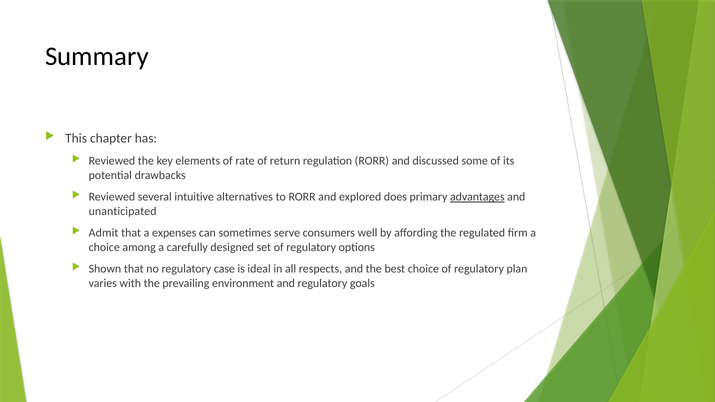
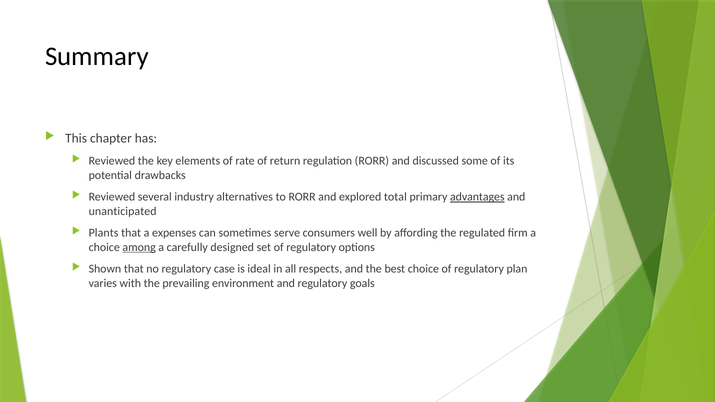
intuitive: intuitive -> industry (194, 197)
does: does -> total (395, 197)
Admit: Admit -> Plants (104, 233)
among underline: none -> present (139, 247)
